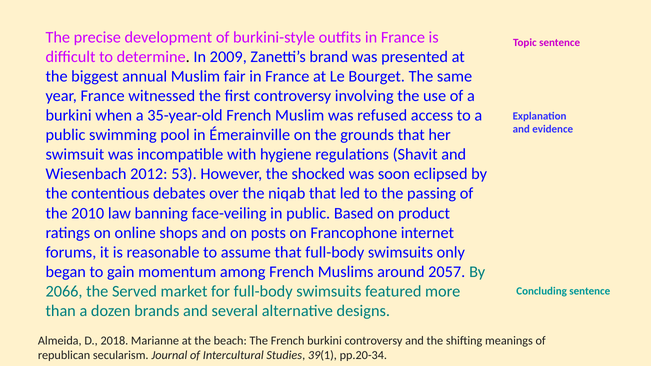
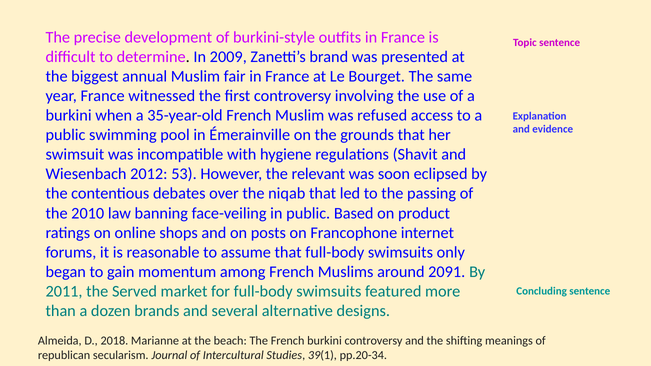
shocked: shocked -> relevant (318, 174)
2057: 2057 -> 2091 (447, 272)
2066: 2066 -> 2011 (64, 291)
